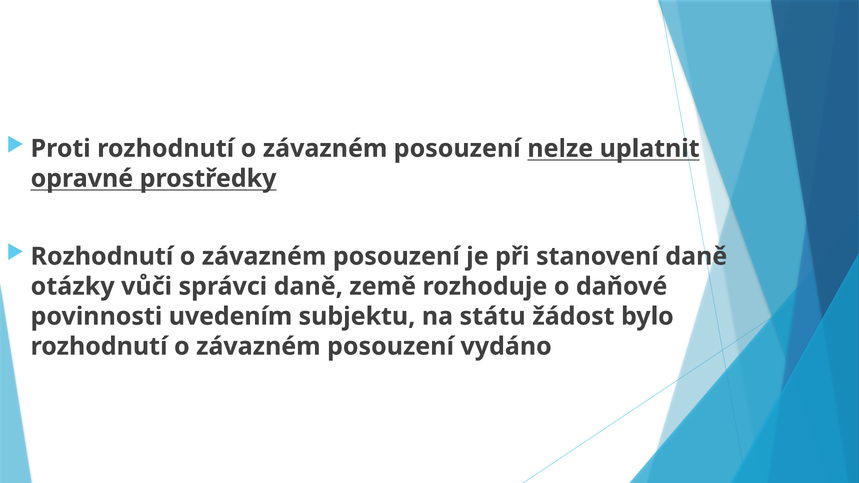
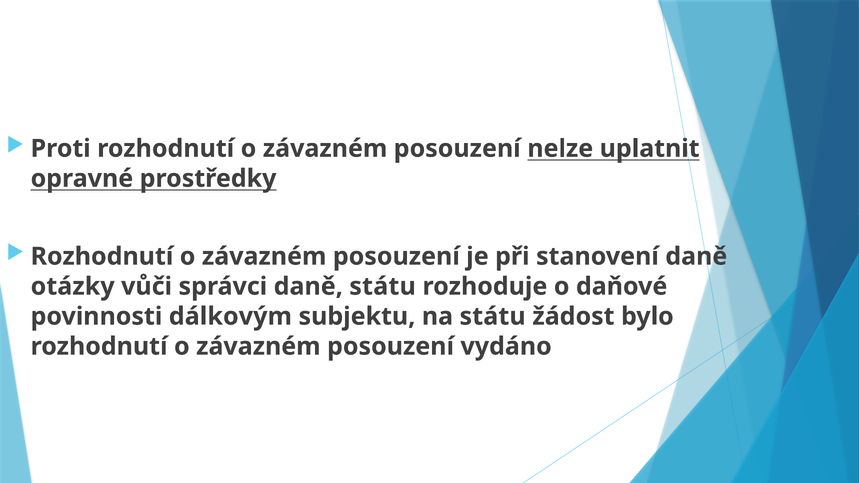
daně země: země -> státu (383, 287)
uvedením: uvedením -> dálkovým (230, 317)
